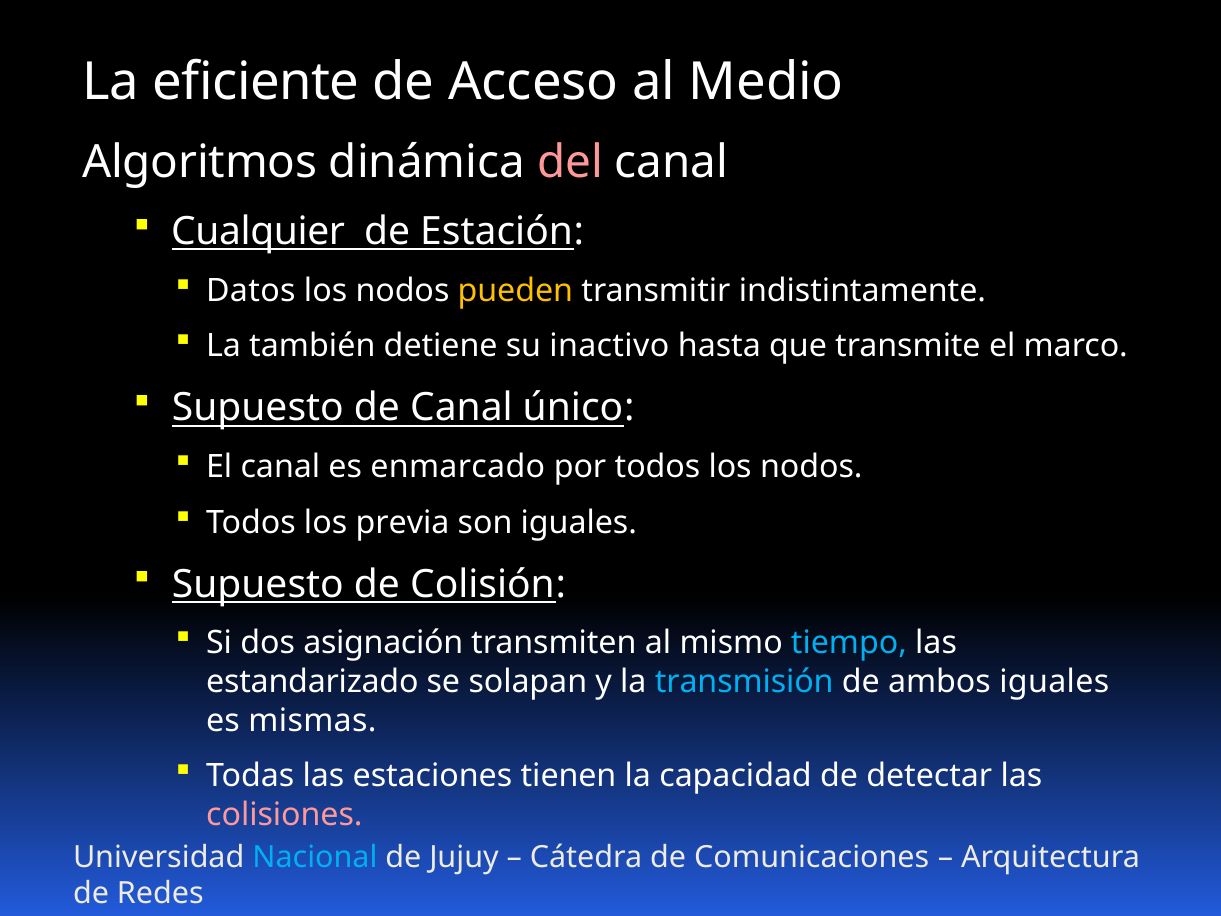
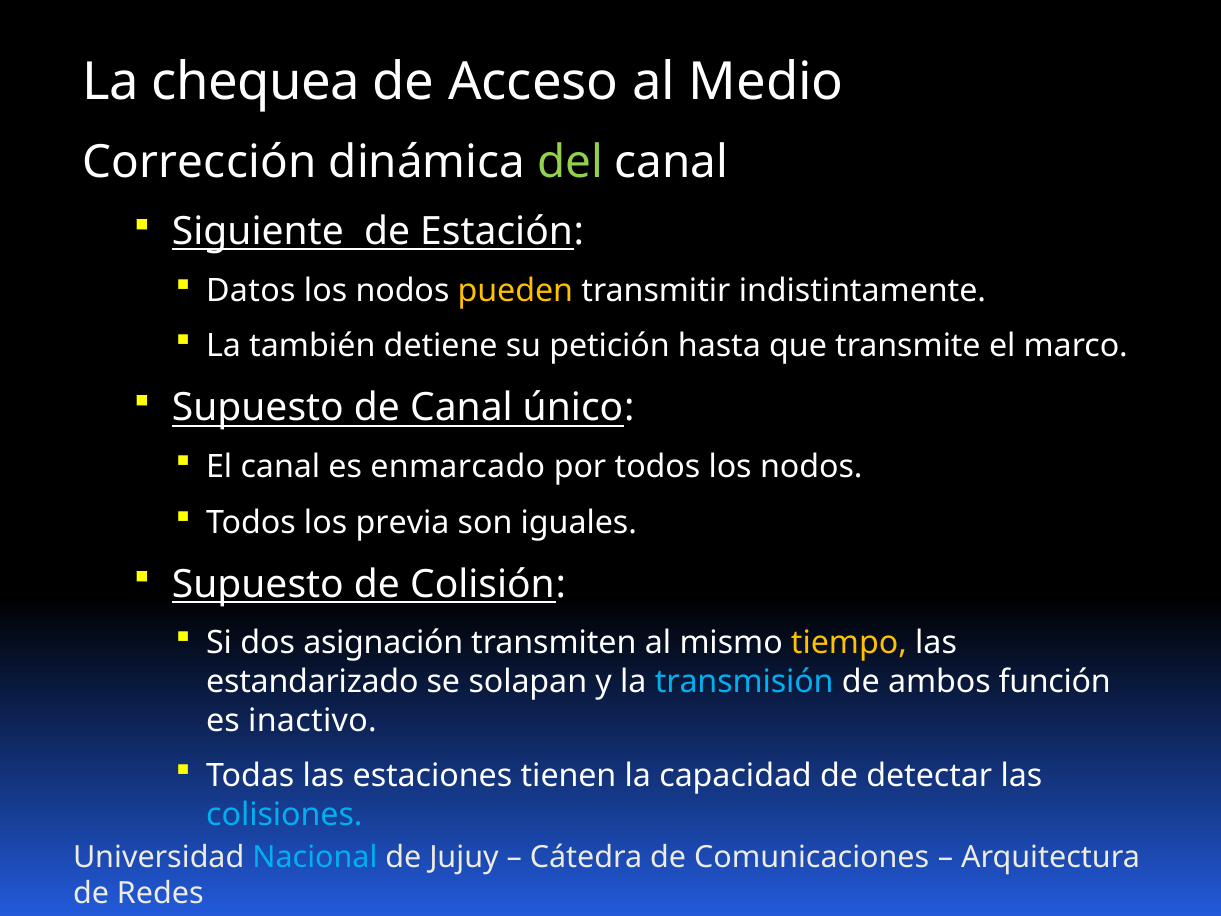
eficiente: eficiente -> chequea (256, 82)
Algoritmos: Algoritmos -> Corrección (200, 163)
del colour: pink -> light green (570, 163)
Cualquier: Cualquier -> Siguiente (258, 231)
inactivo: inactivo -> petición (610, 346)
tiempo colour: light blue -> yellow (849, 643)
ambos iguales: iguales -> función (1055, 682)
mismas: mismas -> inactivo (312, 720)
colisiones colour: pink -> light blue (284, 815)
